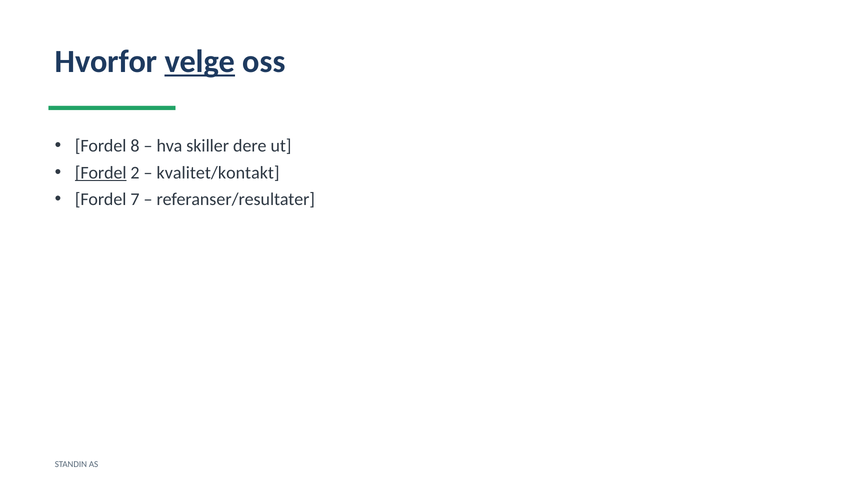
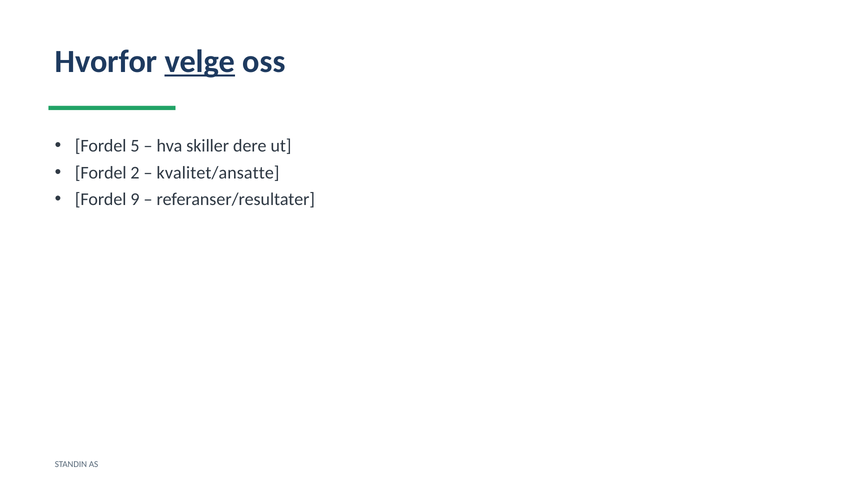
8: 8 -> 5 (135, 146)
Fordel underline: present -> none (101, 173)
kvalitet/kontakt: kvalitet/kontakt -> kvalitet/ansatte (218, 173)
7: 7 -> 9 (135, 200)
